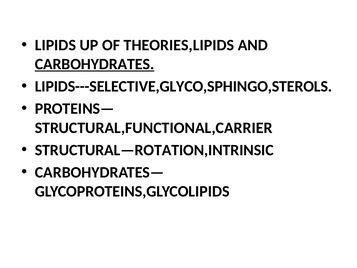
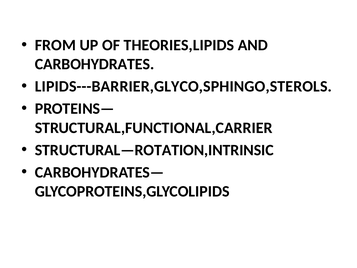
LIPIDS: LIPIDS -> FROM (55, 45)
CARBOHYDRATES underline: present -> none (95, 64)
LIPIDS---SELECTIVE,GLYCO,SPHINGO,STEROLS: LIPIDS---SELECTIVE,GLYCO,SPHINGO,STEROLS -> LIPIDS---BARRIER,GLYCO,SPHINGO,STEROLS (183, 86)
